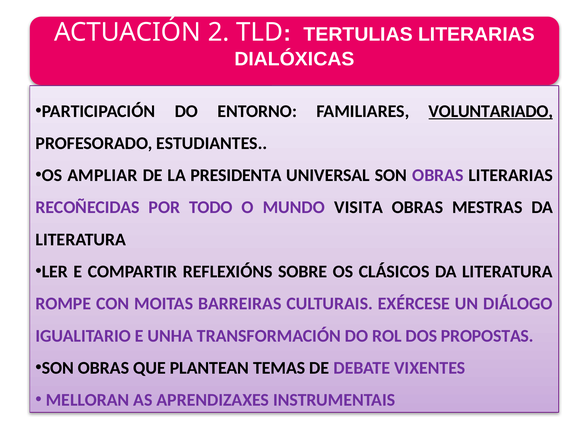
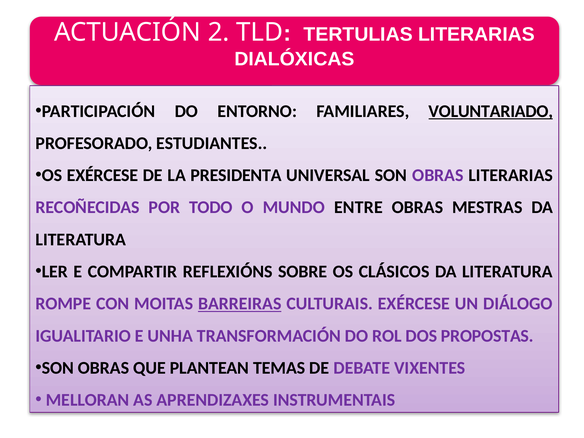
OS AMPLIAR: AMPLIAR -> EXÉRCESE (103, 175)
VISITA: VISITA -> ENTRE (358, 207)
BARREIRAS underline: none -> present (240, 304)
